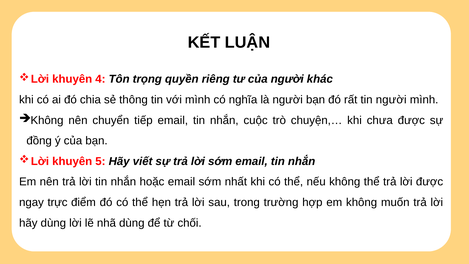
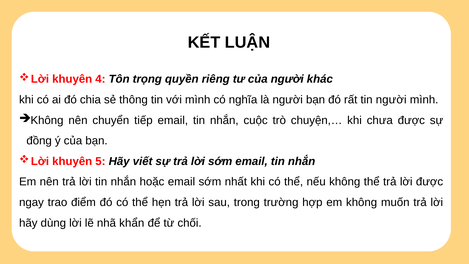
trực: trực -> trao (57, 202)
nhã dùng: dùng -> khẩn (132, 223)
